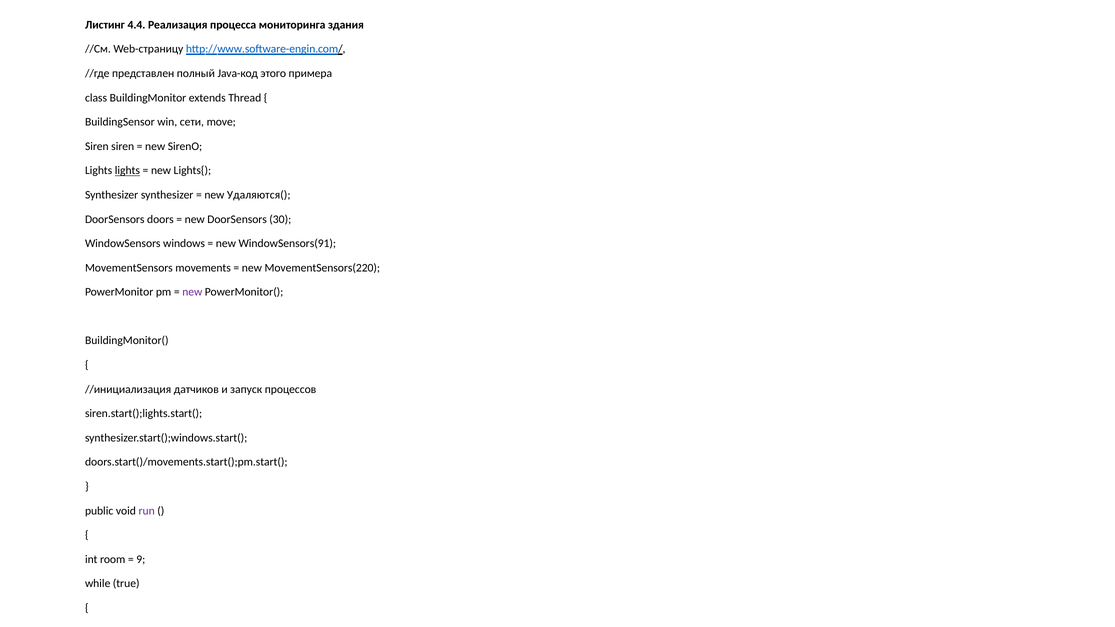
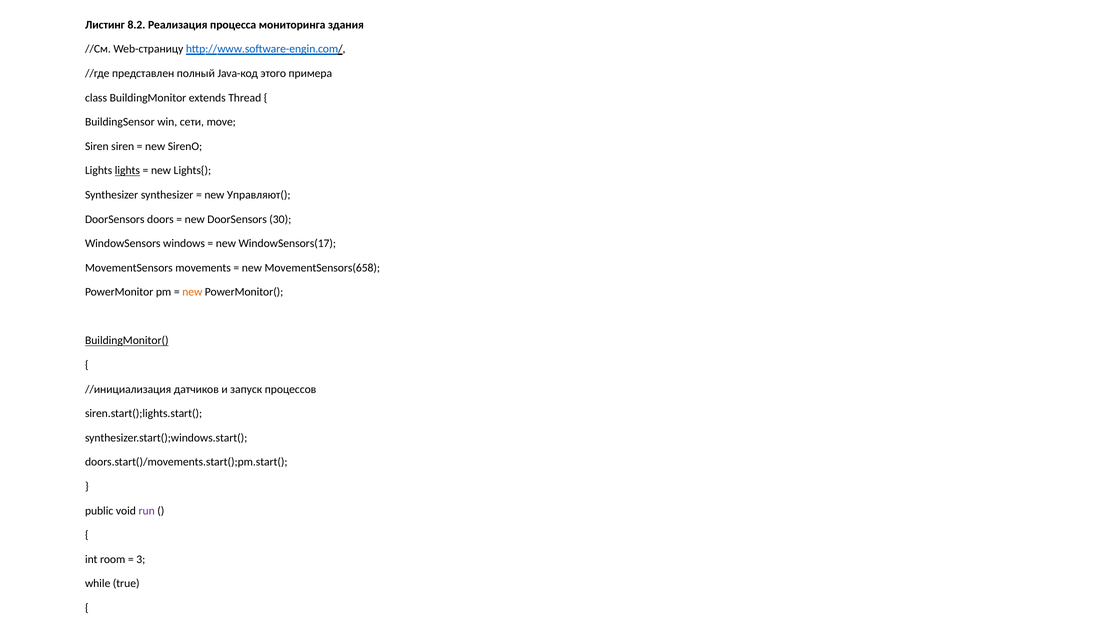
4.4: 4.4 -> 8.2 (136, 25)
Удаляются(: Удаляются( -> Управляют( (259, 195)
WindowSensors(91: WindowSensors(91 -> WindowSensors(17 (287, 244)
MovementSensors(220: MovementSensors(220 -> MovementSensors(658 (322, 268)
new colour: purple -> orange (192, 292)
BuildingMonitor( underline: none -> present (127, 341)
9: 9 -> 3 (141, 559)
